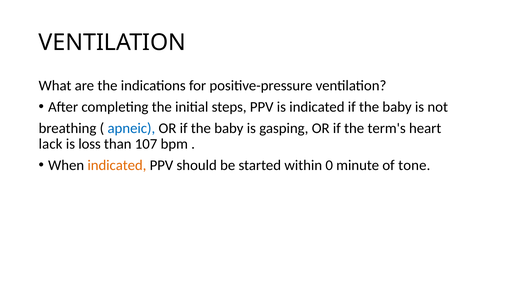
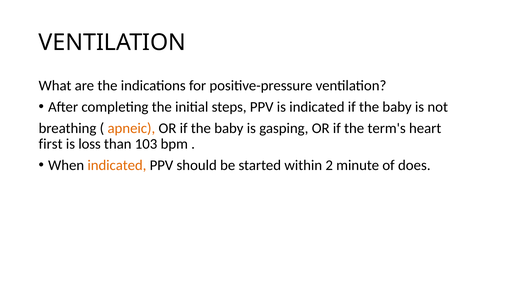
apneic colour: blue -> orange (131, 128)
lack: lack -> first (51, 144)
107: 107 -> 103 (146, 144)
0: 0 -> 2 (329, 165)
tone: tone -> does (414, 165)
